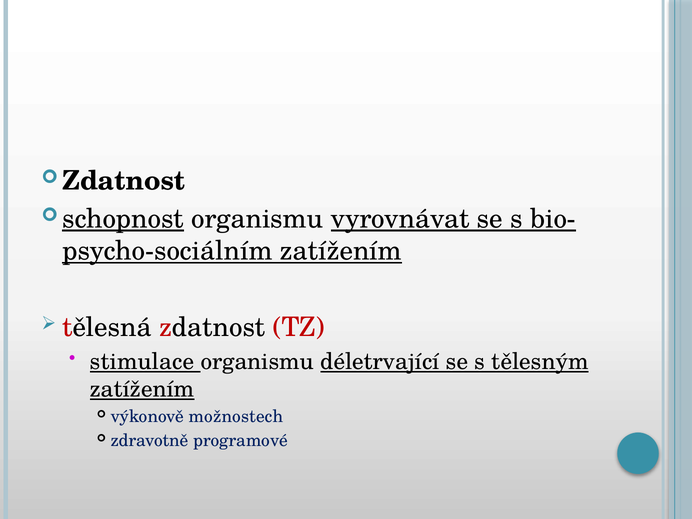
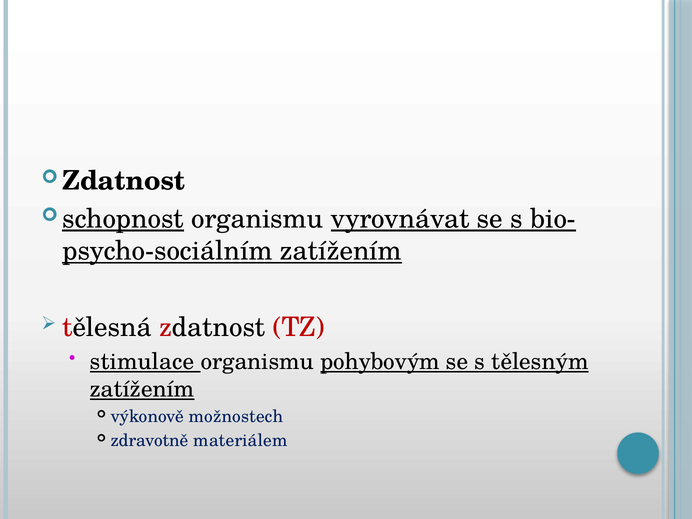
déletrvající: déletrvající -> pohybovým (380, 362)
programové: programové -> materiálem (241, 441)
